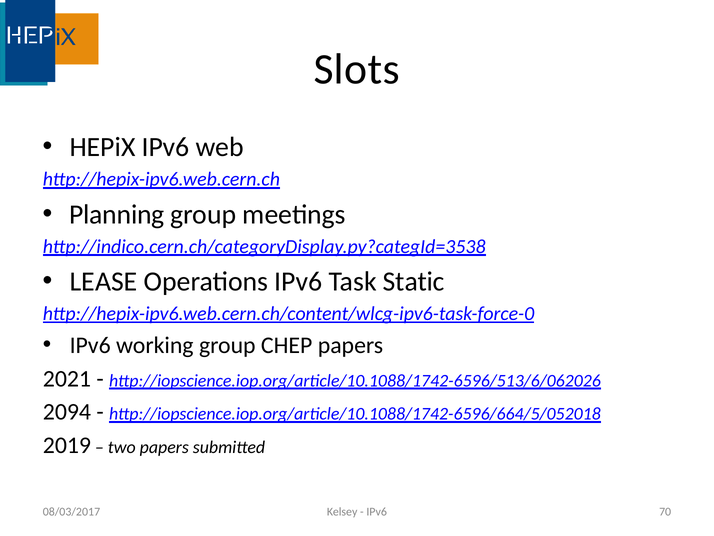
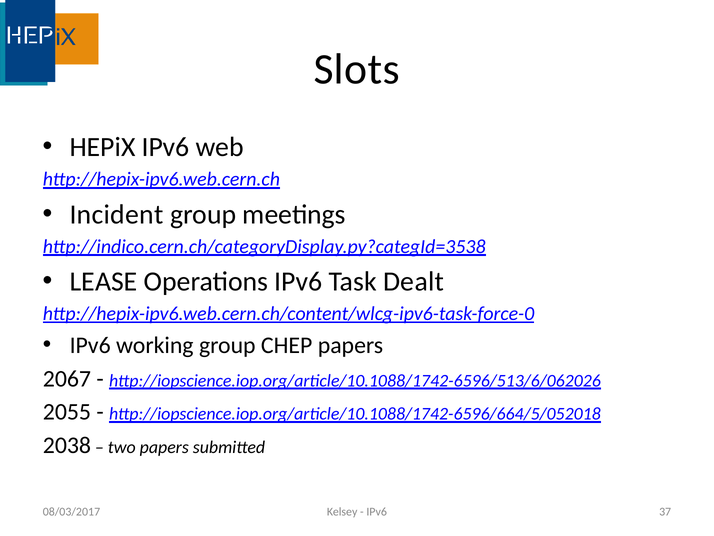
Planning: Planning -> Incident (117, 214)
Static: Static -> Dealt (414, 281)
2021: 2021 -> 2067 (67, 378)
2094: 2094 -> 2055 (67, 412)
2019: 2019 -> 2038 (67, 445)
70: 70 -> 37 (665, 511)
